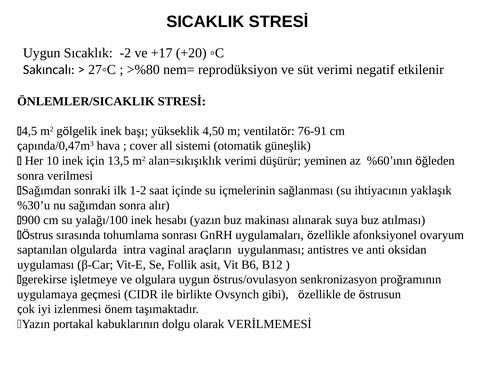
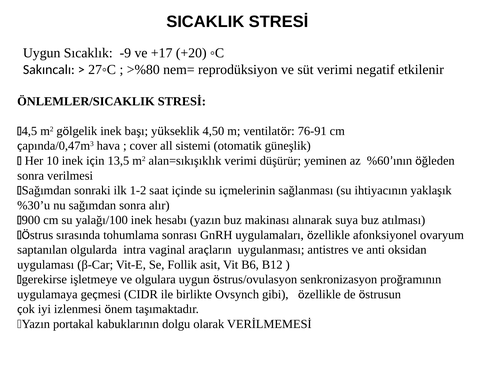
-2: -2 -> -9 (125, 53)
